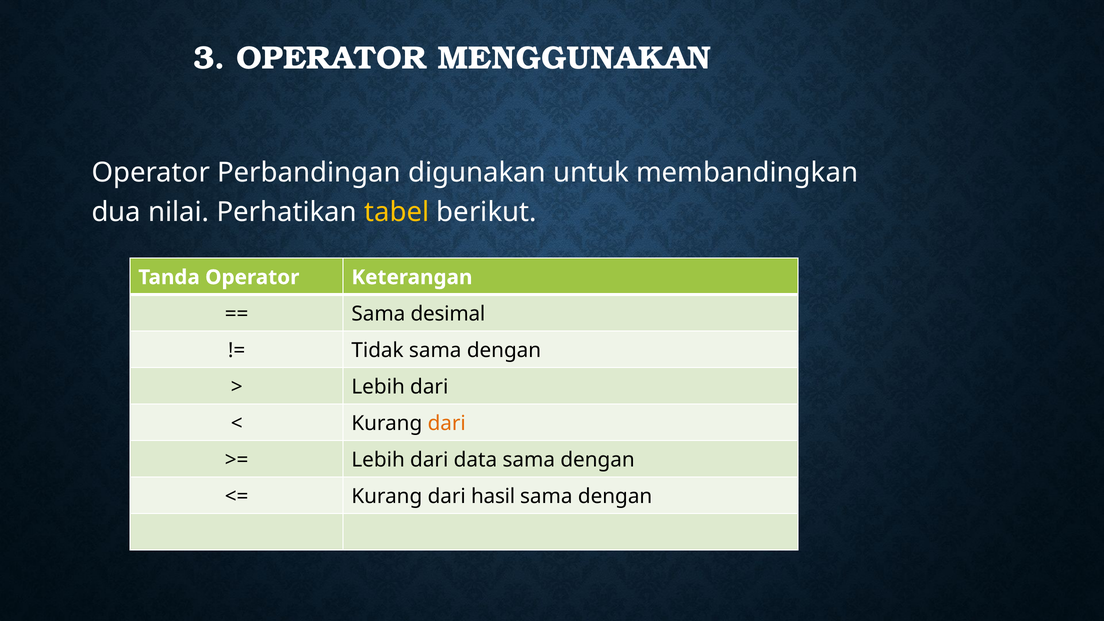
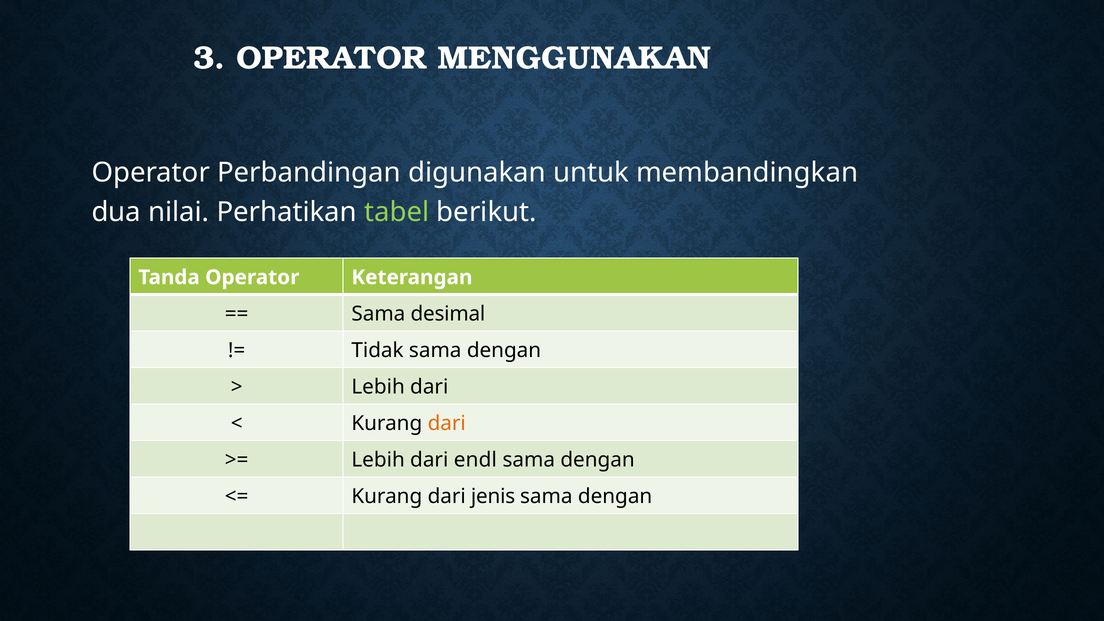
tabel colour: yellow -> light green (397, 212)
data: data -> endl (475, 460)
hasil: hasil -> jenis (493, 496)
